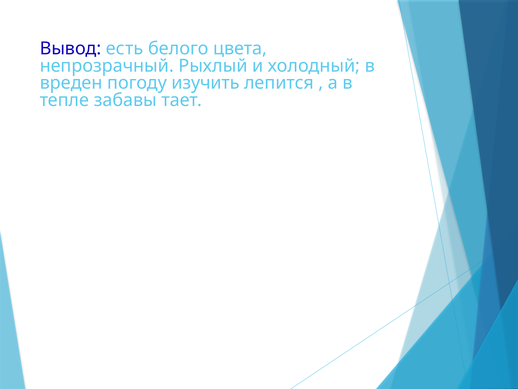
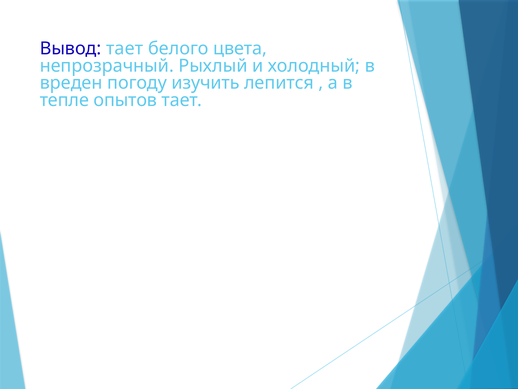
Вывод есть: есть -> тает (125, 48)
забавы: забавы -> опытов (125, 100)
